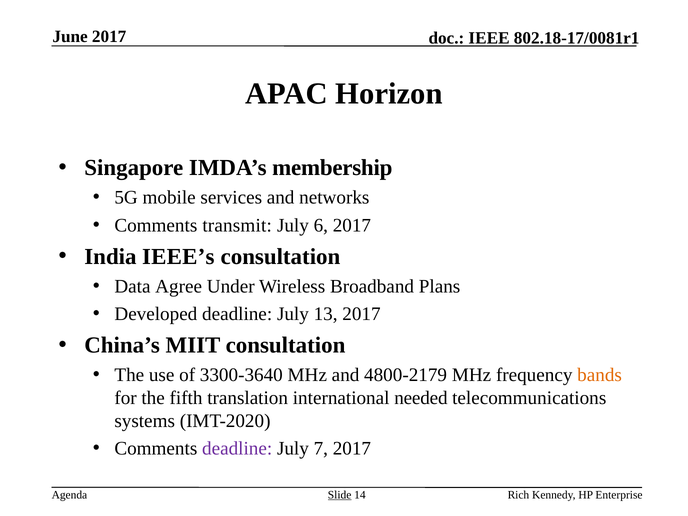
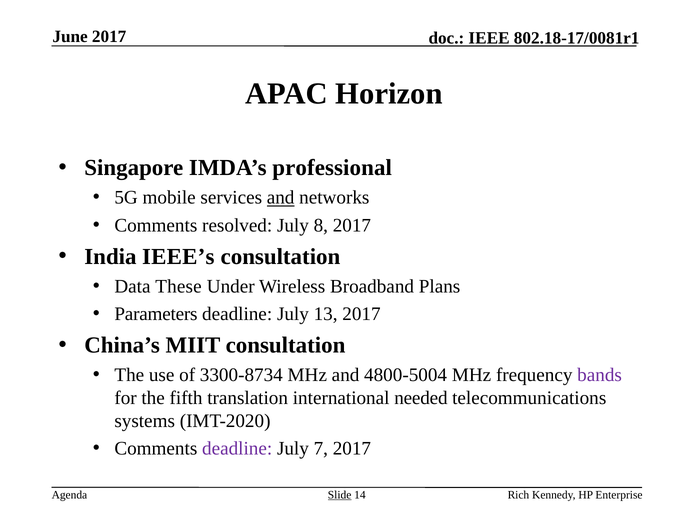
membership: membership -> professional (332, 168)
and underline: none -> present (281, 198)
transmit: transmit -> resolved (237, 225)
6: 6 -> 8 (321, 225)
Agree: Agree -> These (179, 286)
Developed: Developed -> Parameters (156, 314)
3300-3640: 3300-3640 -> 3300-8734 (241, 375)
4800-2179: 4800-2179 -> 4800-5004 (406, 375)
bands colour: orange -> purple (600, 375)
